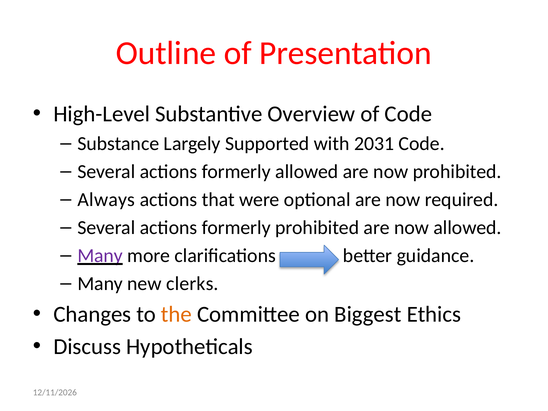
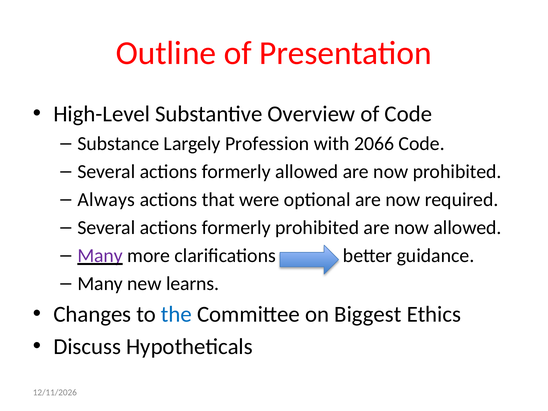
Supported: Supported -> Profession (267, 144)
2031: 2031 -> 2066 (374, 144)
clerks: clerks -> learns (193, 284)
the colour: orange -> blue (176, 314)
